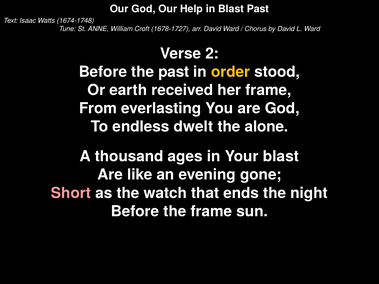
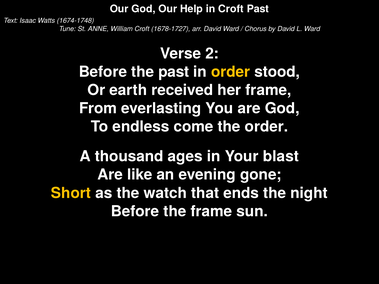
in Blast: Blast -> Croft (231, 9)
dwelt: dwelt -> come (193, 127)
the alone: alone -> order (266, 127)
Short colour: pink -> yellow (71, 193)
